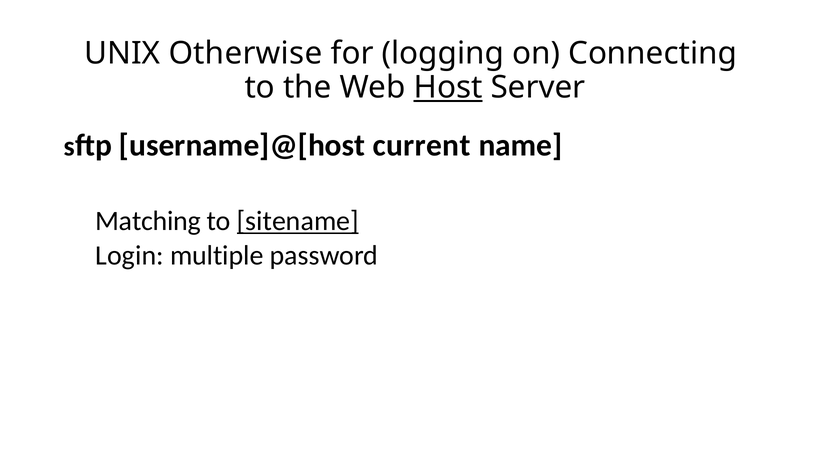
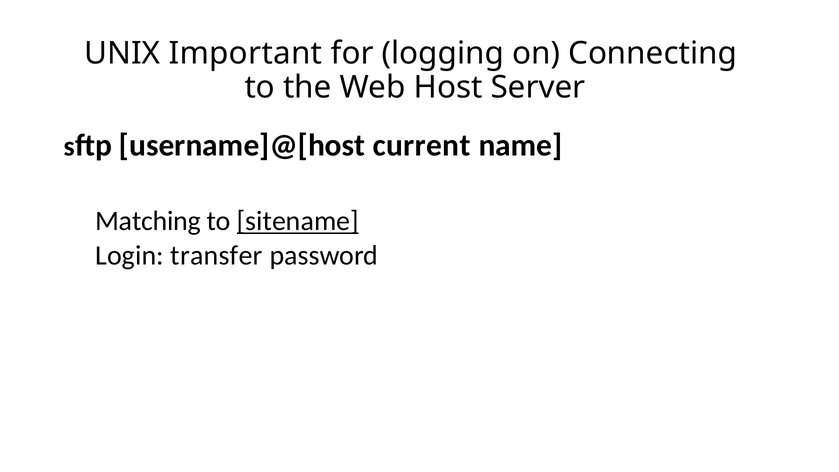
Otherwise: Otherwise -> Important (245, 54)
Host underline: present -> none (448, 87)
multiple: multiple -> transfer (217, 256)
